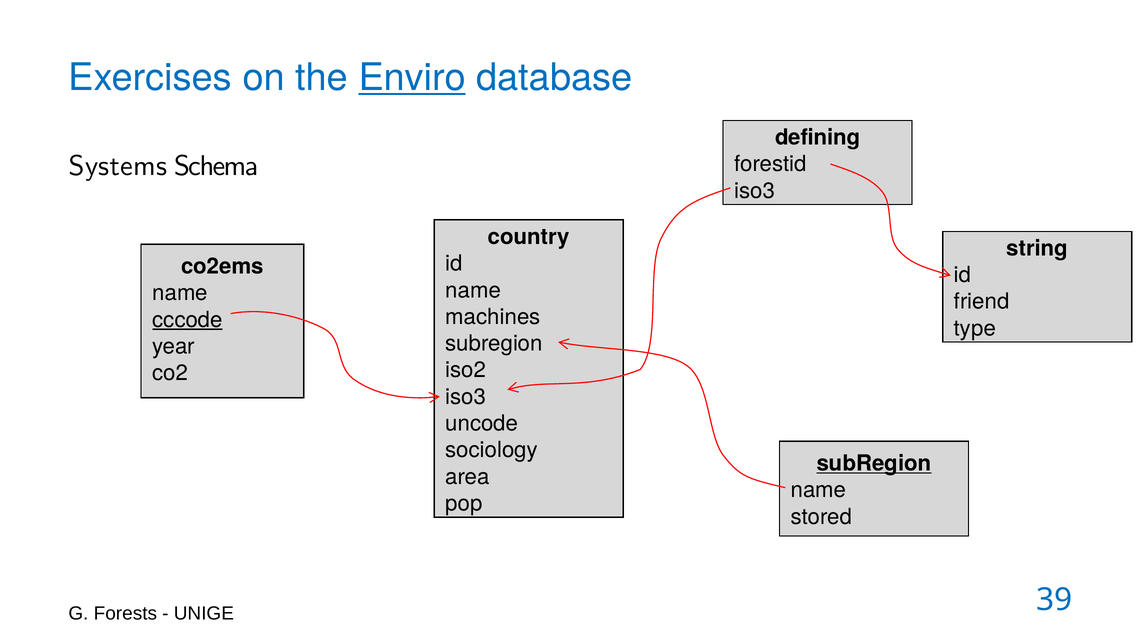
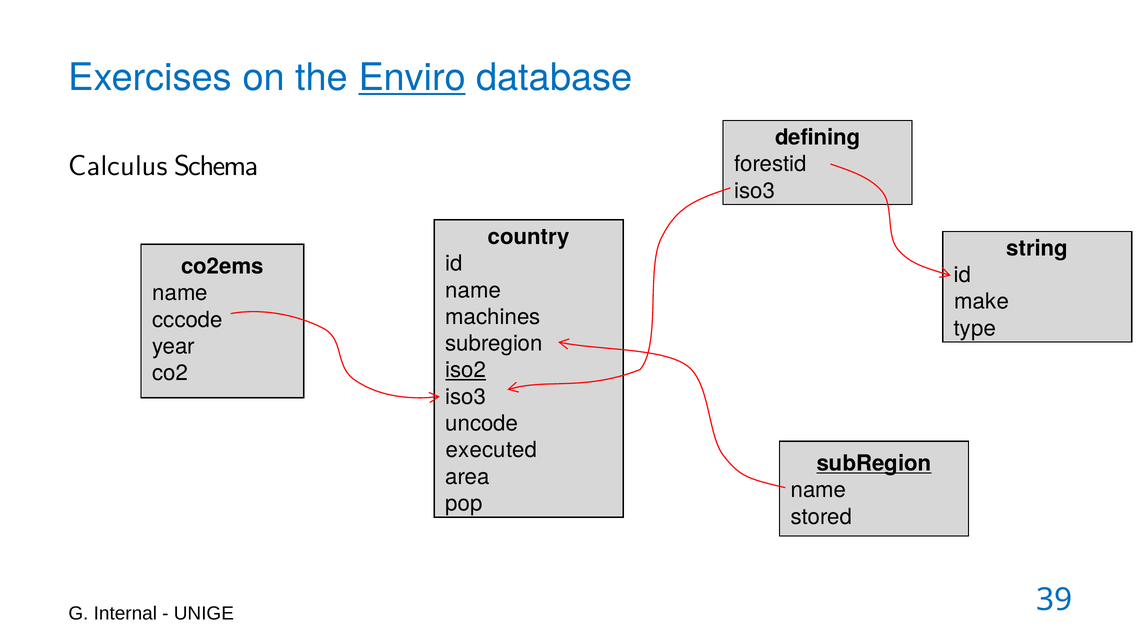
Systems: Systems -> Calculus (118, 166)
friend: friend -> make (982, 302)
cccode underline: present -> none (187, 320)
iso2 underline: none -> present (466, 370)
sociology: sociology -> executed (492, 450)
Forests: Forests -> Internal (125, 613)
